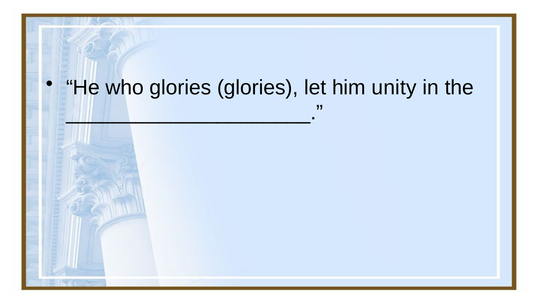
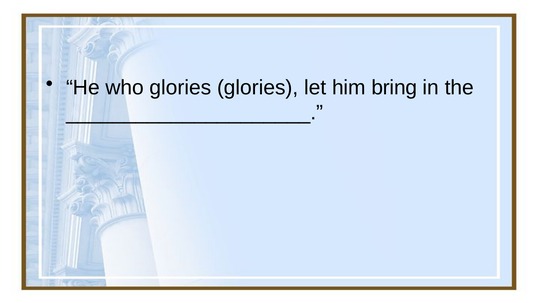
unity: unity -> bring (394, 87)
